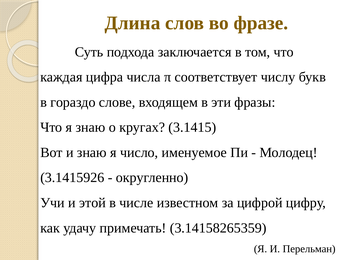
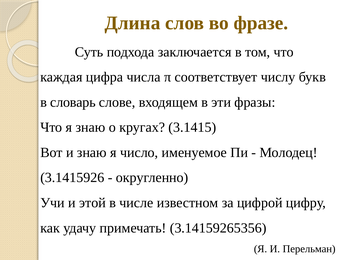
гораздо: гораздо -> словарь (73, 102)
3.14158265359: 3.14158265359 -> 3.14159265356 (218, 228)
